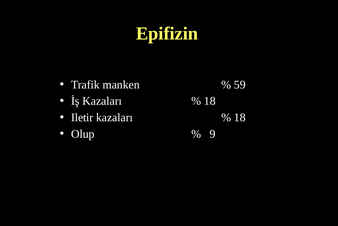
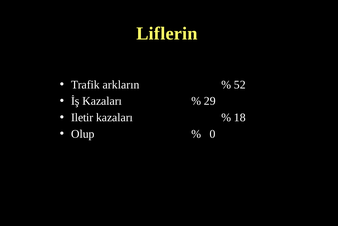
Epifizin: Epifizin -> Liflerin (167, 33)
manken: manken -> arkların (121, 84)
59: 59 -> 52 (240, 84)
18: 18 -> 29 (210, 101)
9: 9 -> 0 (213, 134)
